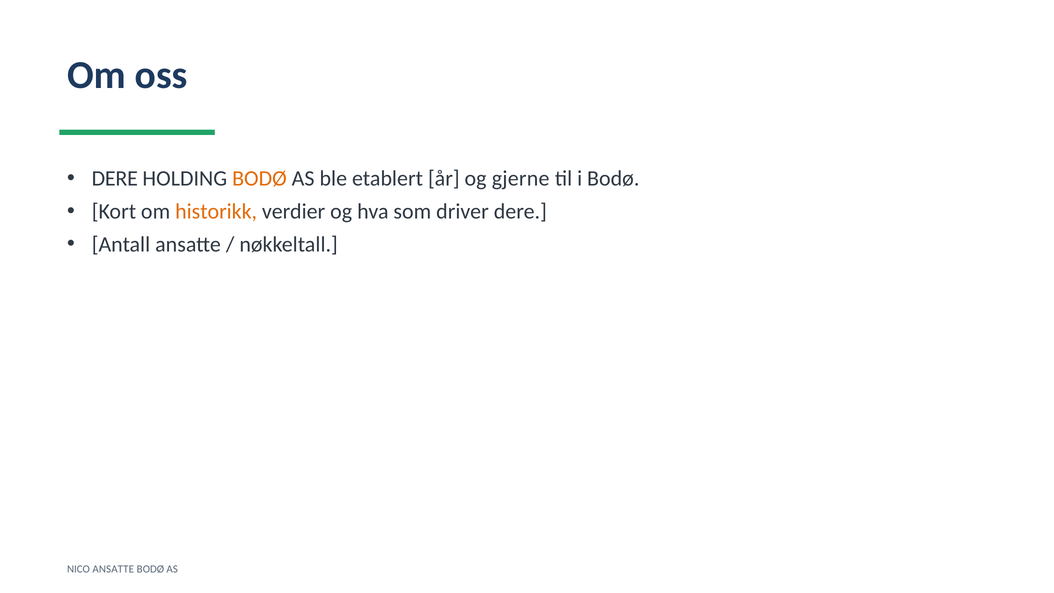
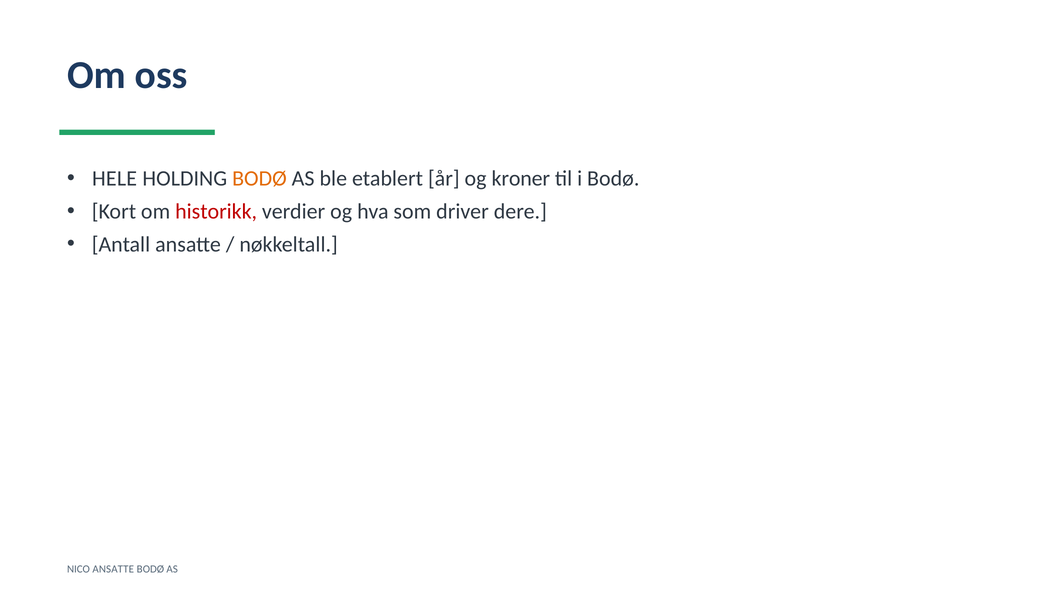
DERE: DERE -> HELE (115, 179)
gjerne: gjerne -> kroner (521, 179)
historikk colour: orange -> red (216, 211)
